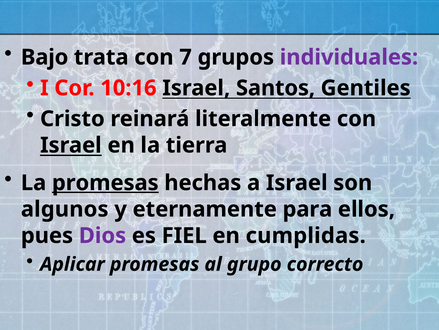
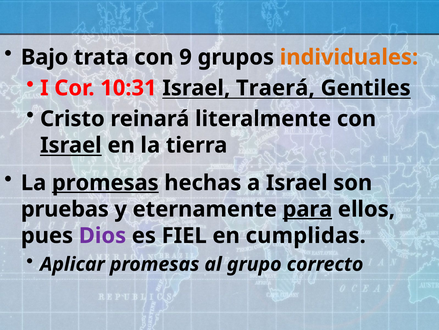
7: 7 -> 9 (186, 57)
individuales colour: purple -> orange (349, 57)
10:16: 10:16 -> 10:31 (128, 88)
Santos: Santos -> Traerá (275, 88)
algunos: algunos -> pruebas (65, 209)
para underline: none -> present (307, 209)
